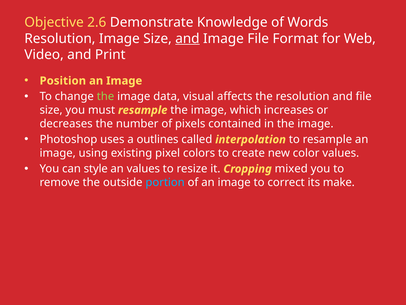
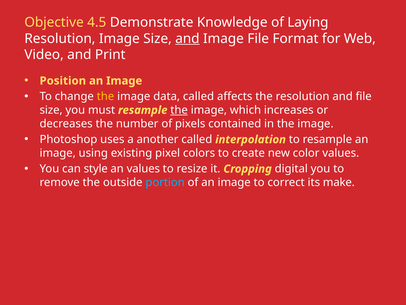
2.6: 2.6 -> 4.5 (97, 22)
Words: Words -> Laying (308, 22)
the colour: light green -> yellow (106, 96)
data visual: visual -> called (198, 96)
the underline: none -> present (179, 110)
outlines: outlines -> another (158, 139)
mixed: mixed -> digital (291, 169)
